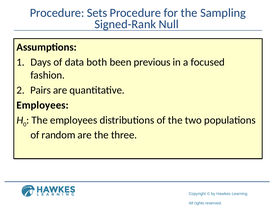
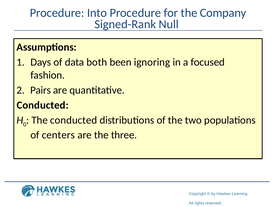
Sets: Sets -> Into (97, 13)
Sampling: Sampling -> Company (223, 13)
previous: previous -> ignoring (152, 62)
Employees: Employees -> Conducted (43, 105)
The employees: employees -> conducted (74, 120)
random: random -> centers (58, 135)
